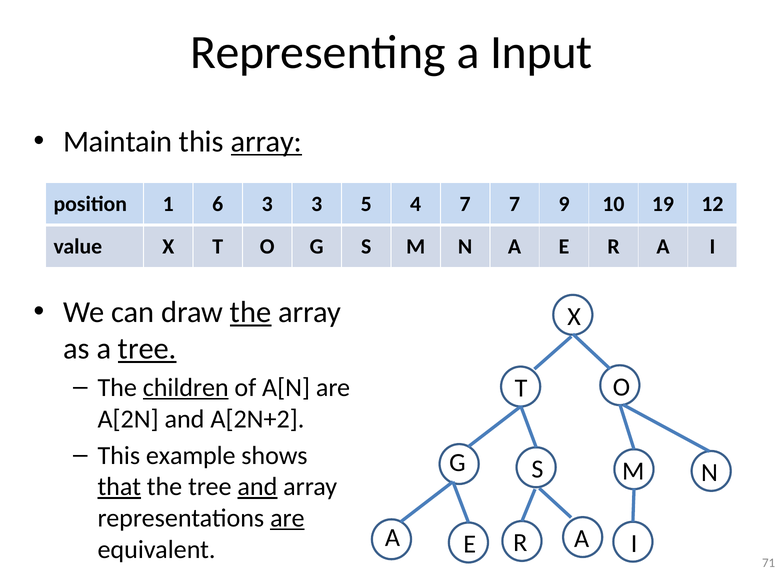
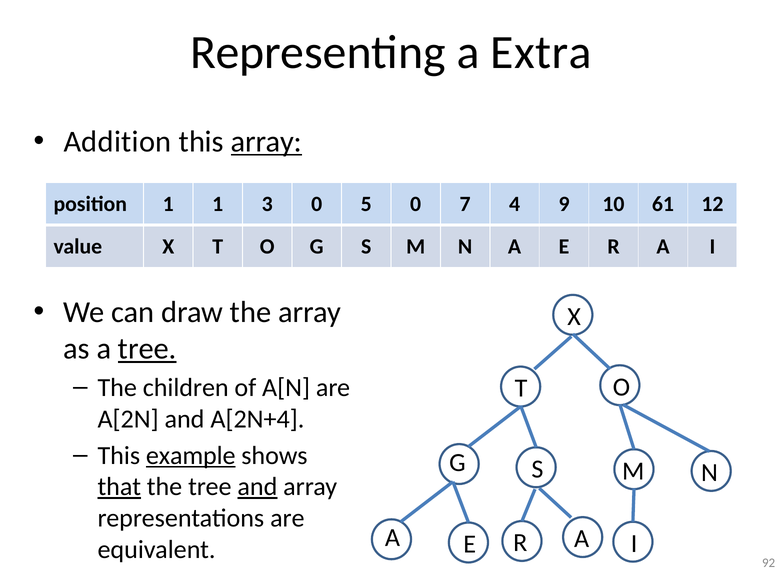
Input: Input -> Extra (541, 52)
Maintain: Maintain -> Addition (118, 142)
1 6: 6 -> 1 (218, 204)
3 3: 3 -> 0 (317, 204)
5 4: 4 -> 0 (416, 204)
7 7: 7 -> 4 (515, 204)
19: 19 -> 61 (663, 204)
the underline: present -> none (251, 312)
children underline: present -> none (186, 388)
A[2N+2: A[2N+2 -> A[2N+4 (257, 419)
example underline: none -> present (191, 456)
are underline: present -> none (287, 518)
71: 71 -> 92 (769, 563)
